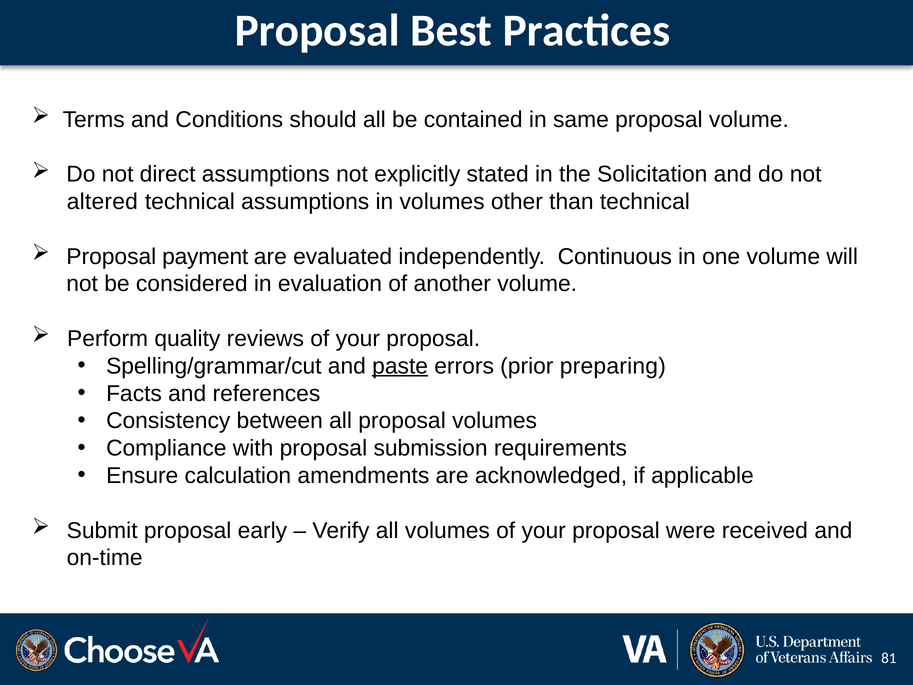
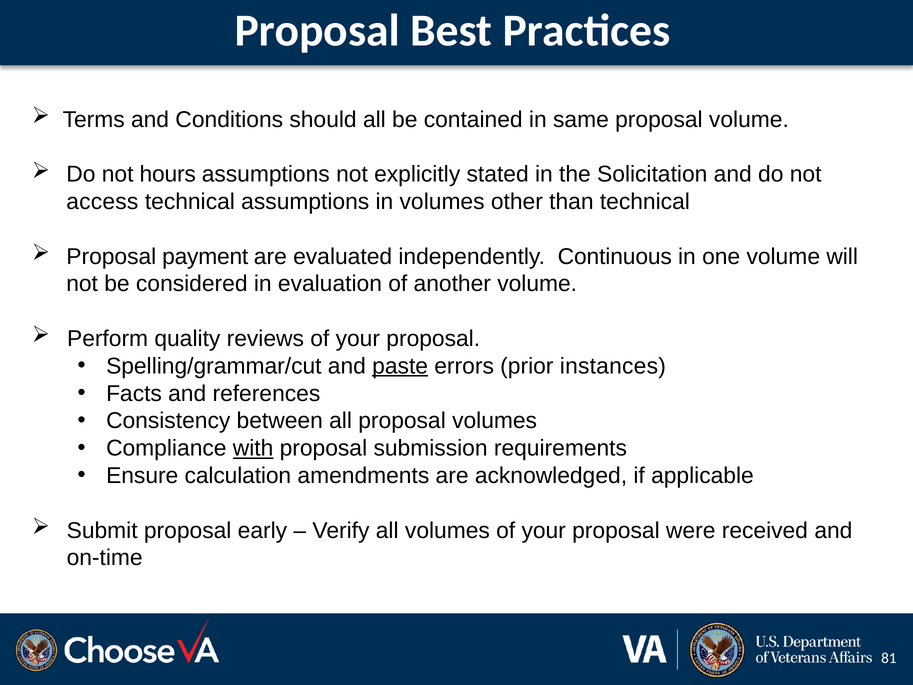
direct: direct -> hours (168, 174)
altered: altered -> access (102, 202)
preparing: preparing -> instances (613, 366)
with underline: none -> present (253, 448)
